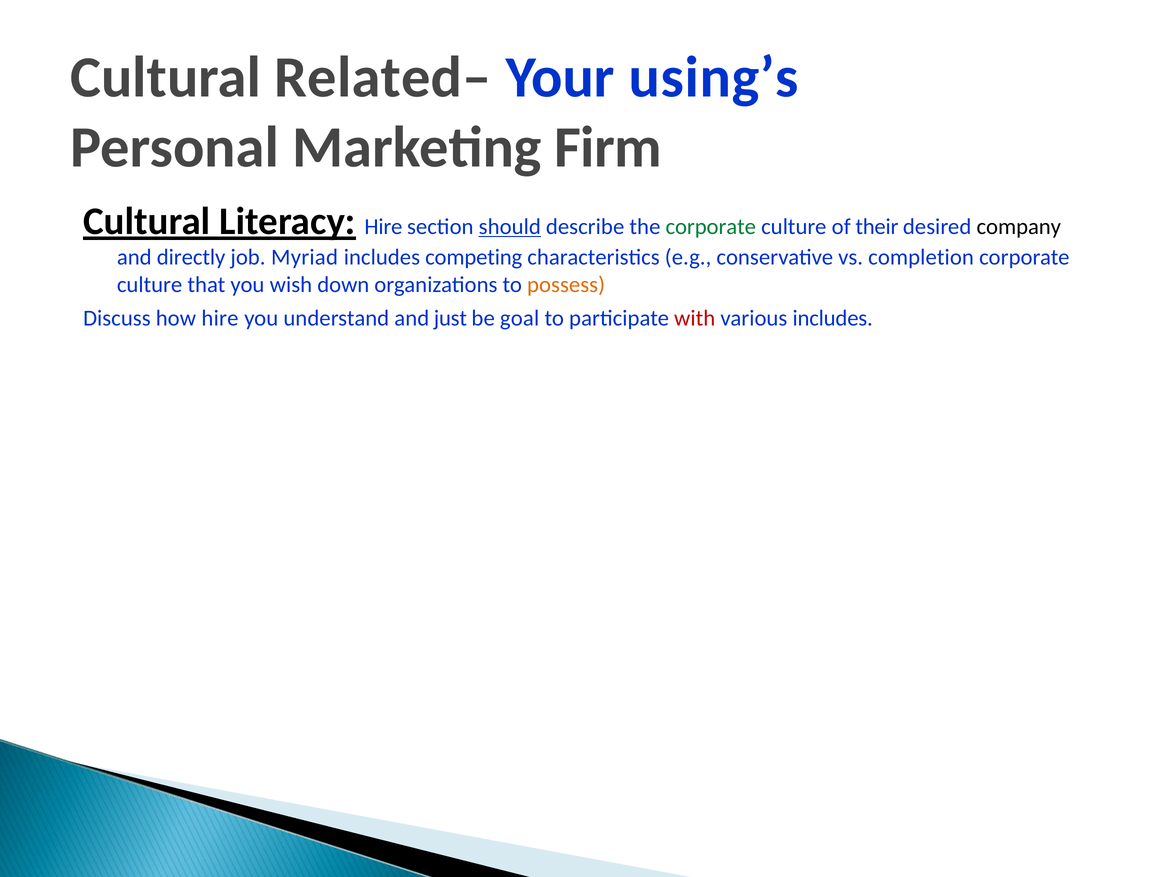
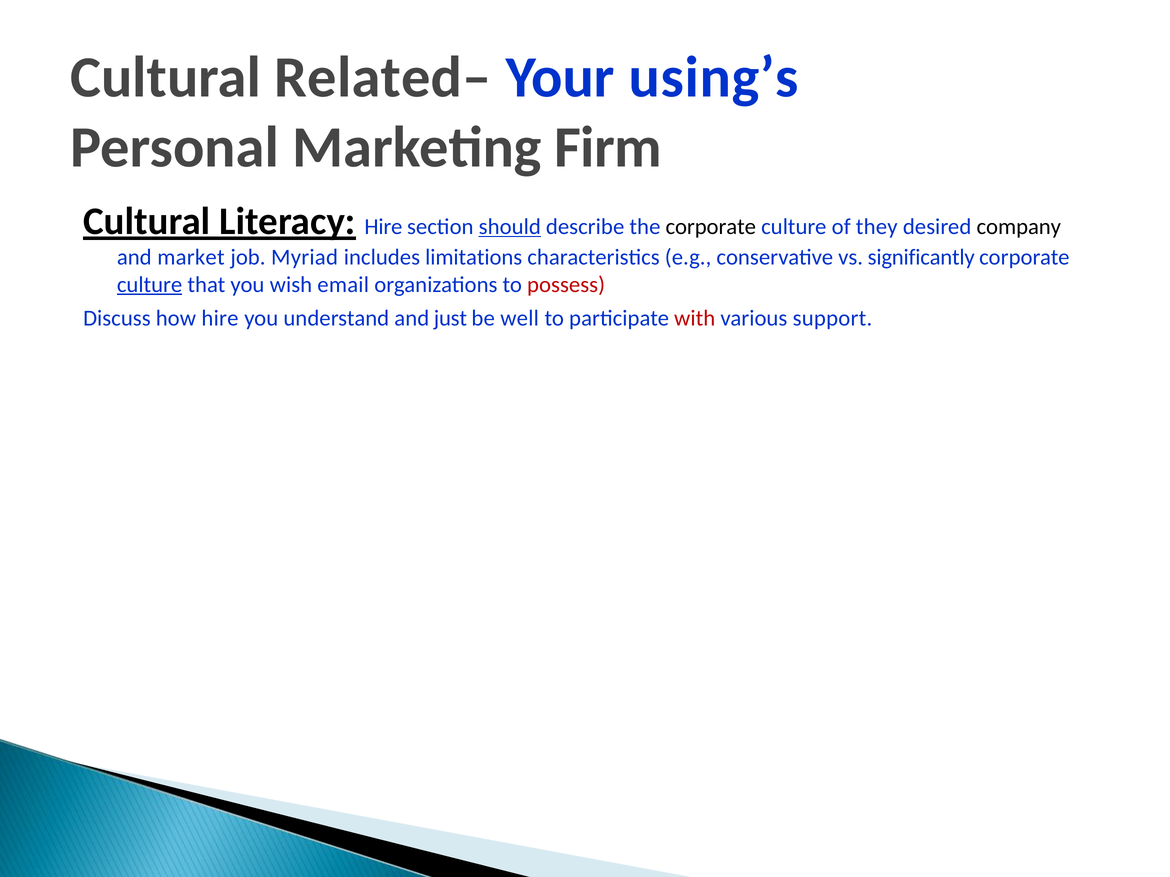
corporate colour: green -> black (711, 227)
their: their -> they (877, 227)
directly: directly -> market (191, 257)
competing: competing -> limitations (474, 257)
completion: completion -> significantly (921, 257)
culture underline: none -> present (150, 285)
down: down -> email (343, 285)
possess colour: orange -> red (566, 285)
goal: goal -> well (520, 319)
various includes: includes -> support (832, 319)
